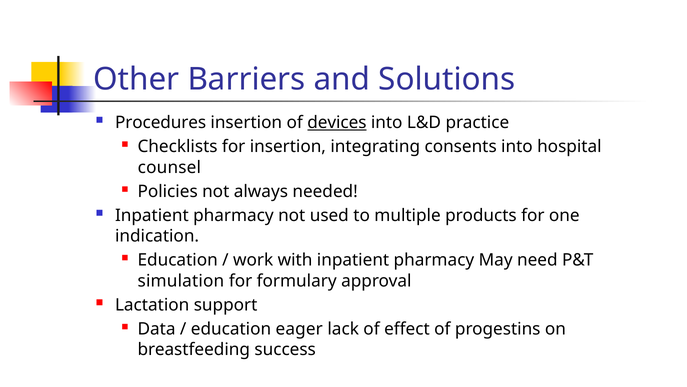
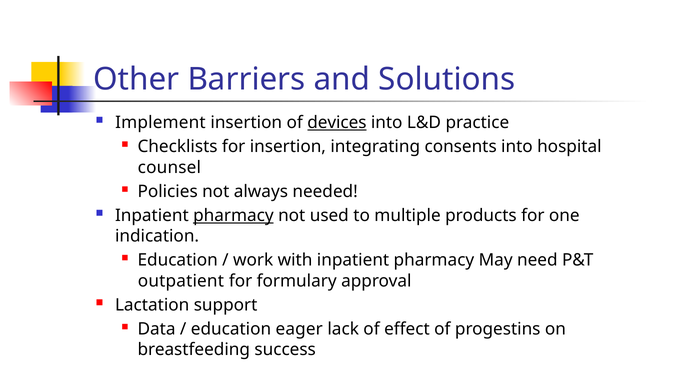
Procedures: Procedures -> Implement (160, 123)
pharmacy underline: none -> present (233, 215)
simulation: simulation -> outpatient (181, 281)
